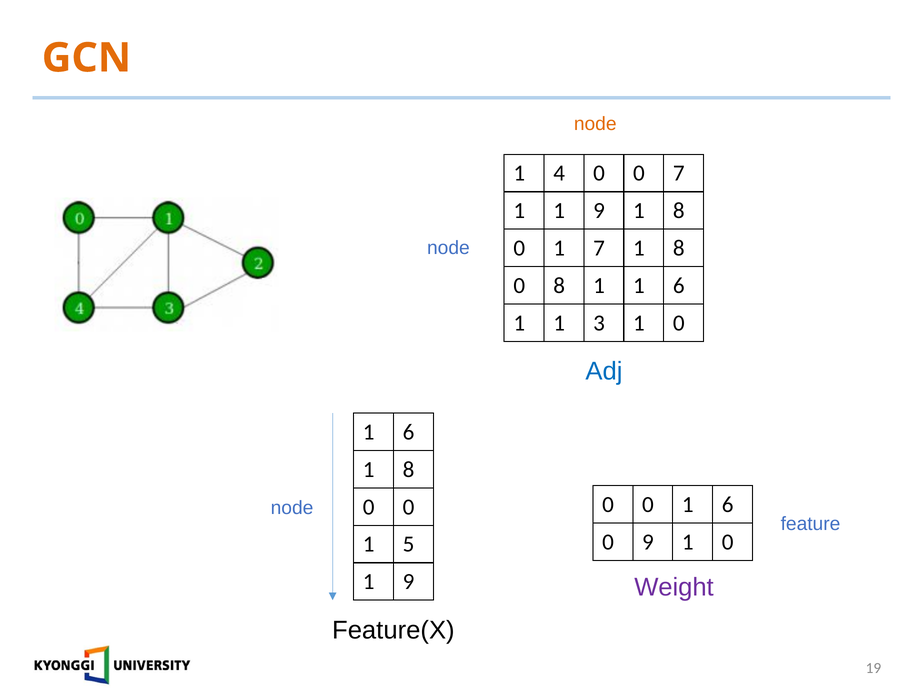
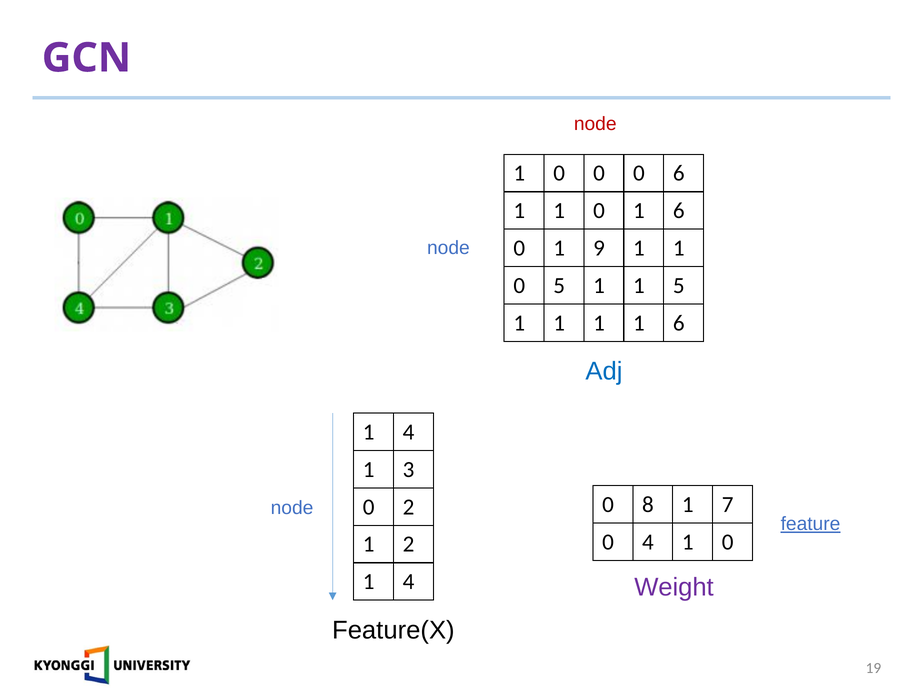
GCN colour: orange -> purple (86, 58)
node colour: orange -> red (595, 124)
4: 4 -> 0 (559, 173)
0 7: 7 -> 6 (679, 173)
9: 9 -> 0 (599, 211)
8: 8 -> 6 (679, 211)
1 7: 7 -> 9 (599, 248)
8: 8 -> 1 (679, 248)
0 8: 8 -> 5 (559, 286)
1 1 6: 6 -> 5 (679, 286)
3: 3 -> 1 (599, 323)
0: 0 -> 6 (679, 323)
6: 6 -> 4 (409, 432)
8: 8 -> 3 (409, 470)
0: 0 -> 8 (648, 505)
6: 6 -> 7 (728, 505)
0: 0 -> 2 (409, 507)
feature underline: none -> present (811, 524)
0 9: 9 -> 4 (648, 542)
1 5: 5 -> 2 (409, 545)
9: 9 -> 4 (409, 582)
